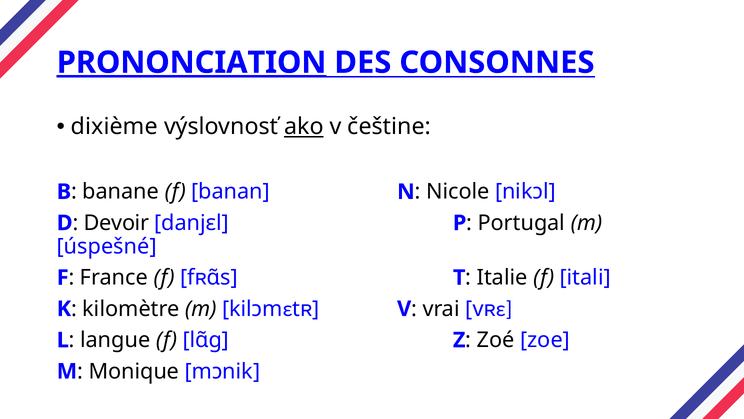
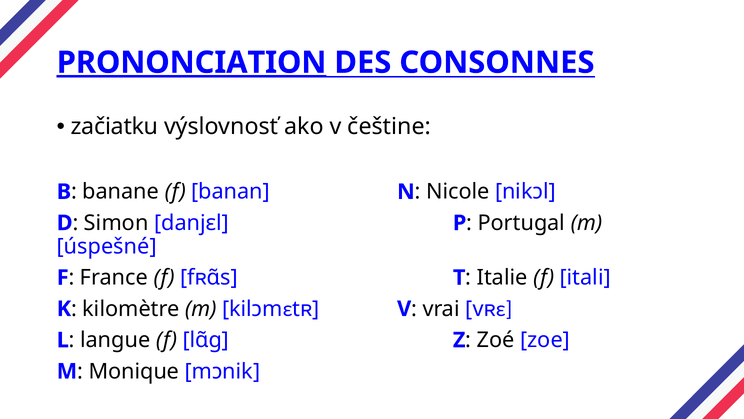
dixième: dixième -> začiatku (114, 127)
ako underline: present -> none (304, 127)
Devoir: Devoir -> Simon (116, 223)
